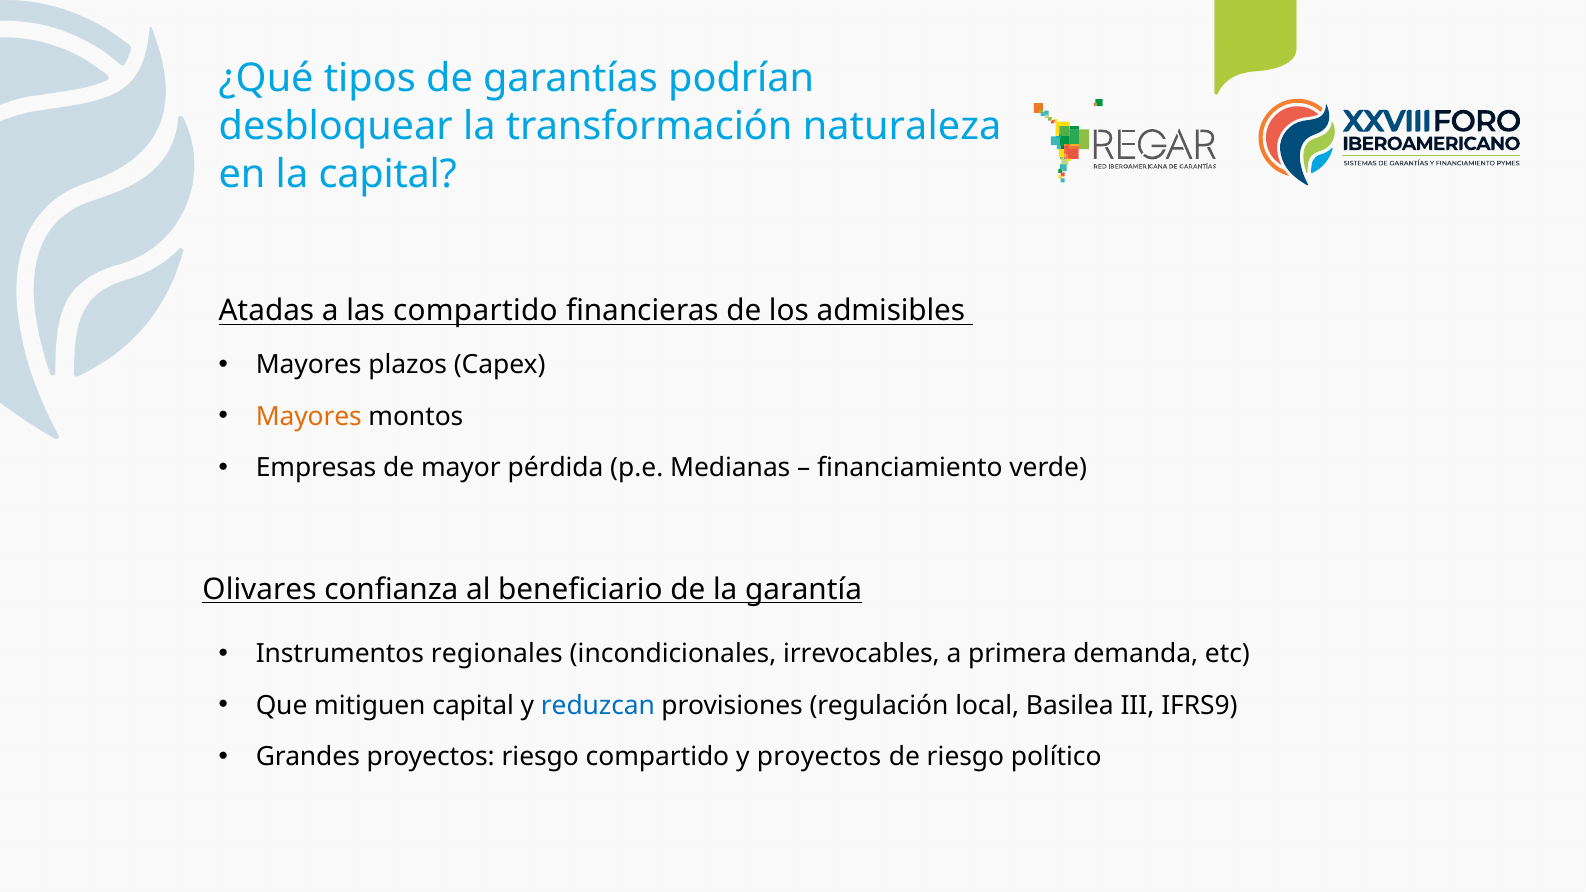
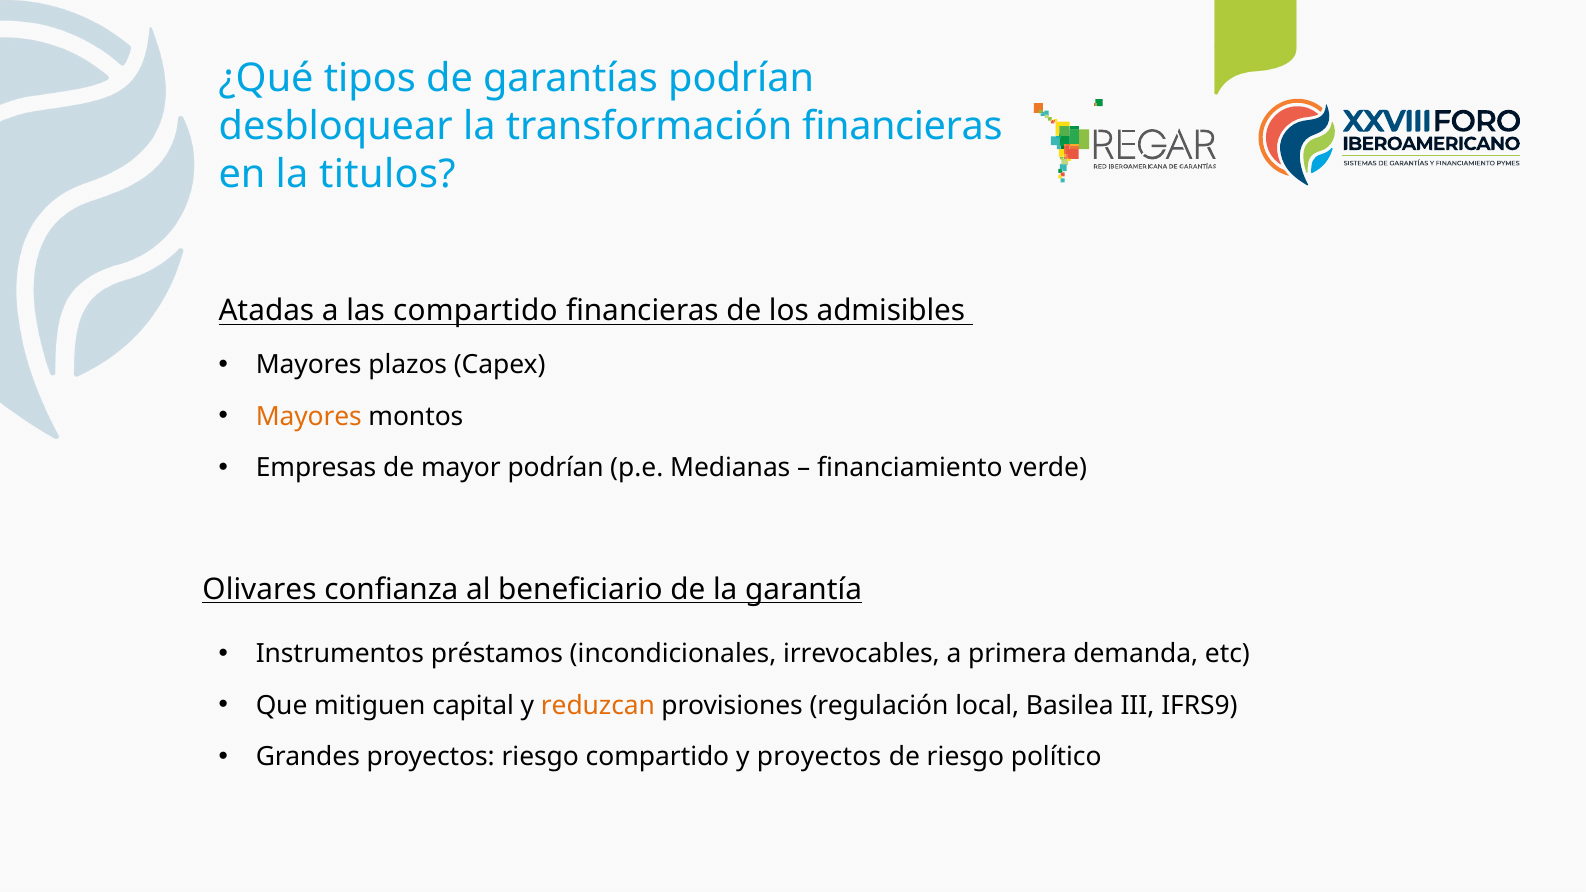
transformación naturaleza: naturaleza -> financieras (902, 126)
la capital: capital -> titulos (387, 174)
mayor pérdida: pérdida -> podrían (556, 468)
regionales: regionales -> préstamos (497, 654)
reduzcan colour: blue -> orange (598, 706)
